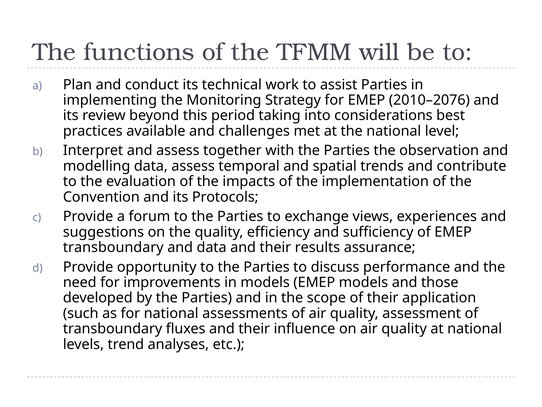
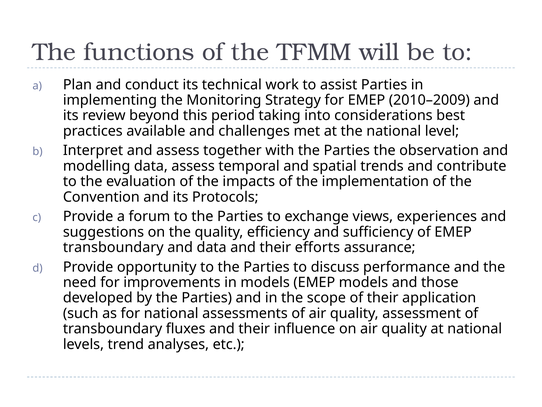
2010–2076: 2010–2076 -> 2010–2009 (429, 100)
results: results -> efforts (317, 247)
